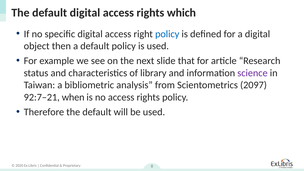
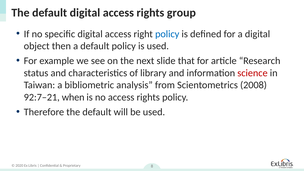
which: which -> group (181, 13)
science colour: purple -> red (252, 73)
2097: 2097 -> 2008 (253, 85)
